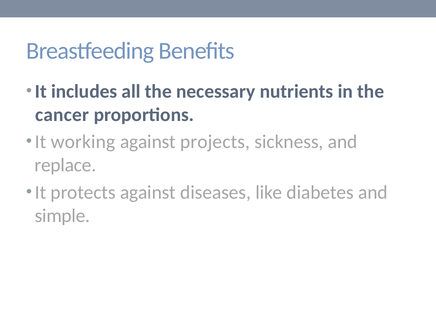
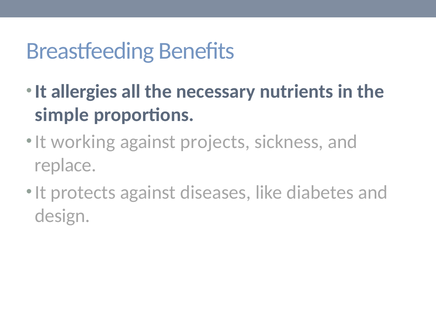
includes: includes -> allergies (84, 91)
cancer: cancer -> simple (62, 115)
simple: simple -> design (62, 216)
